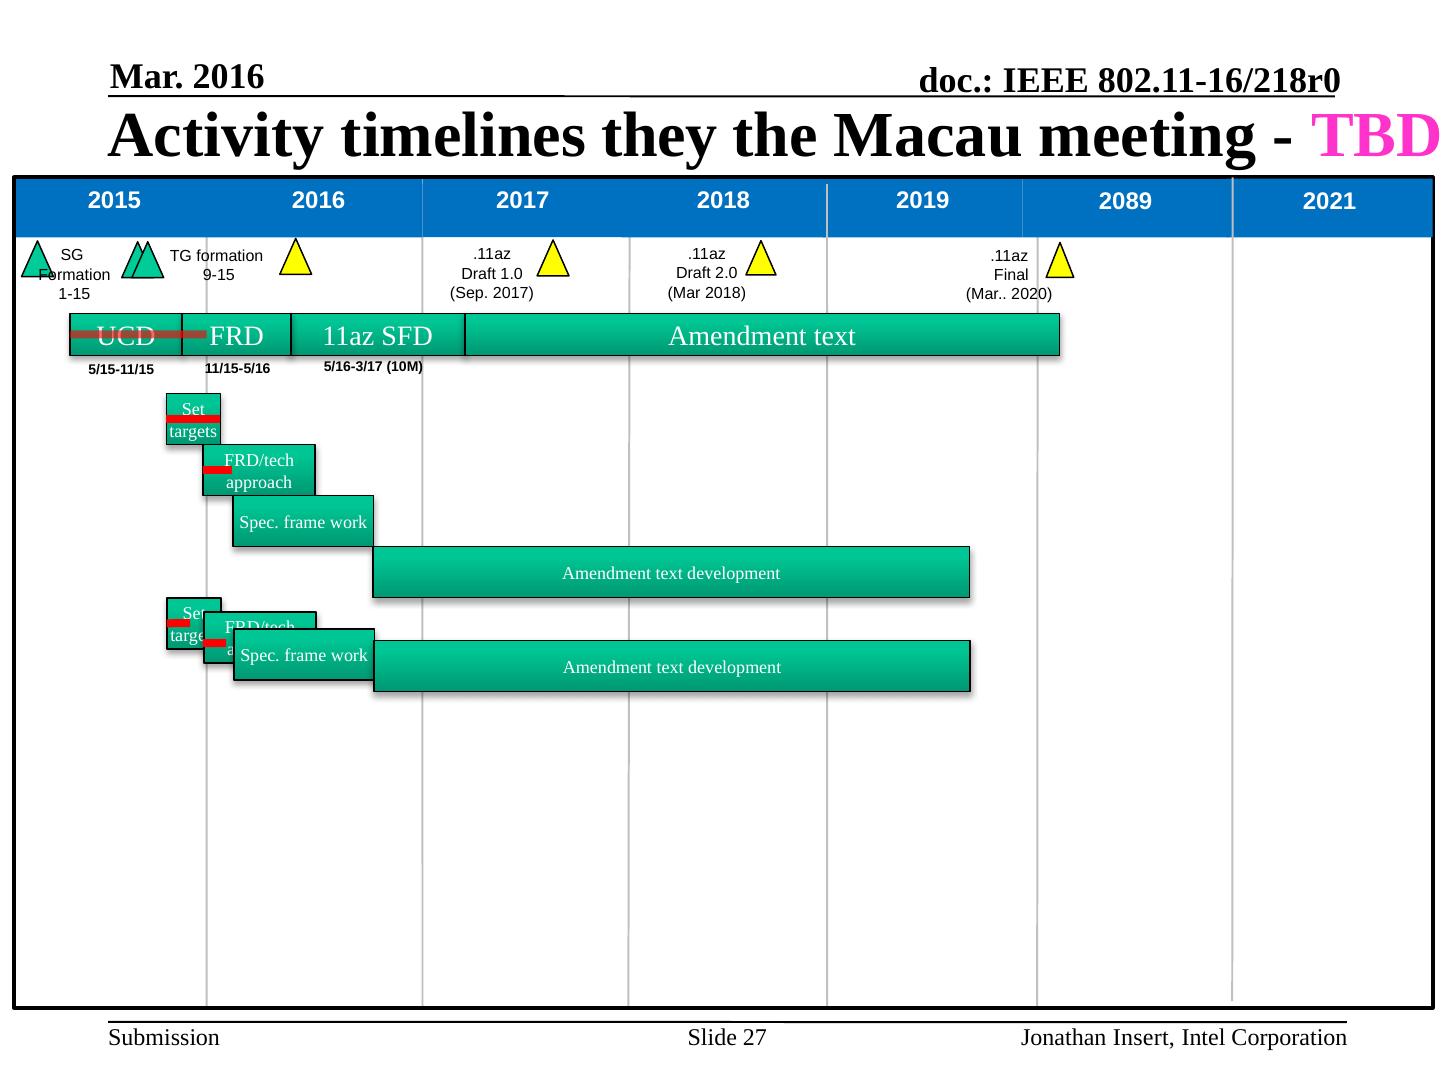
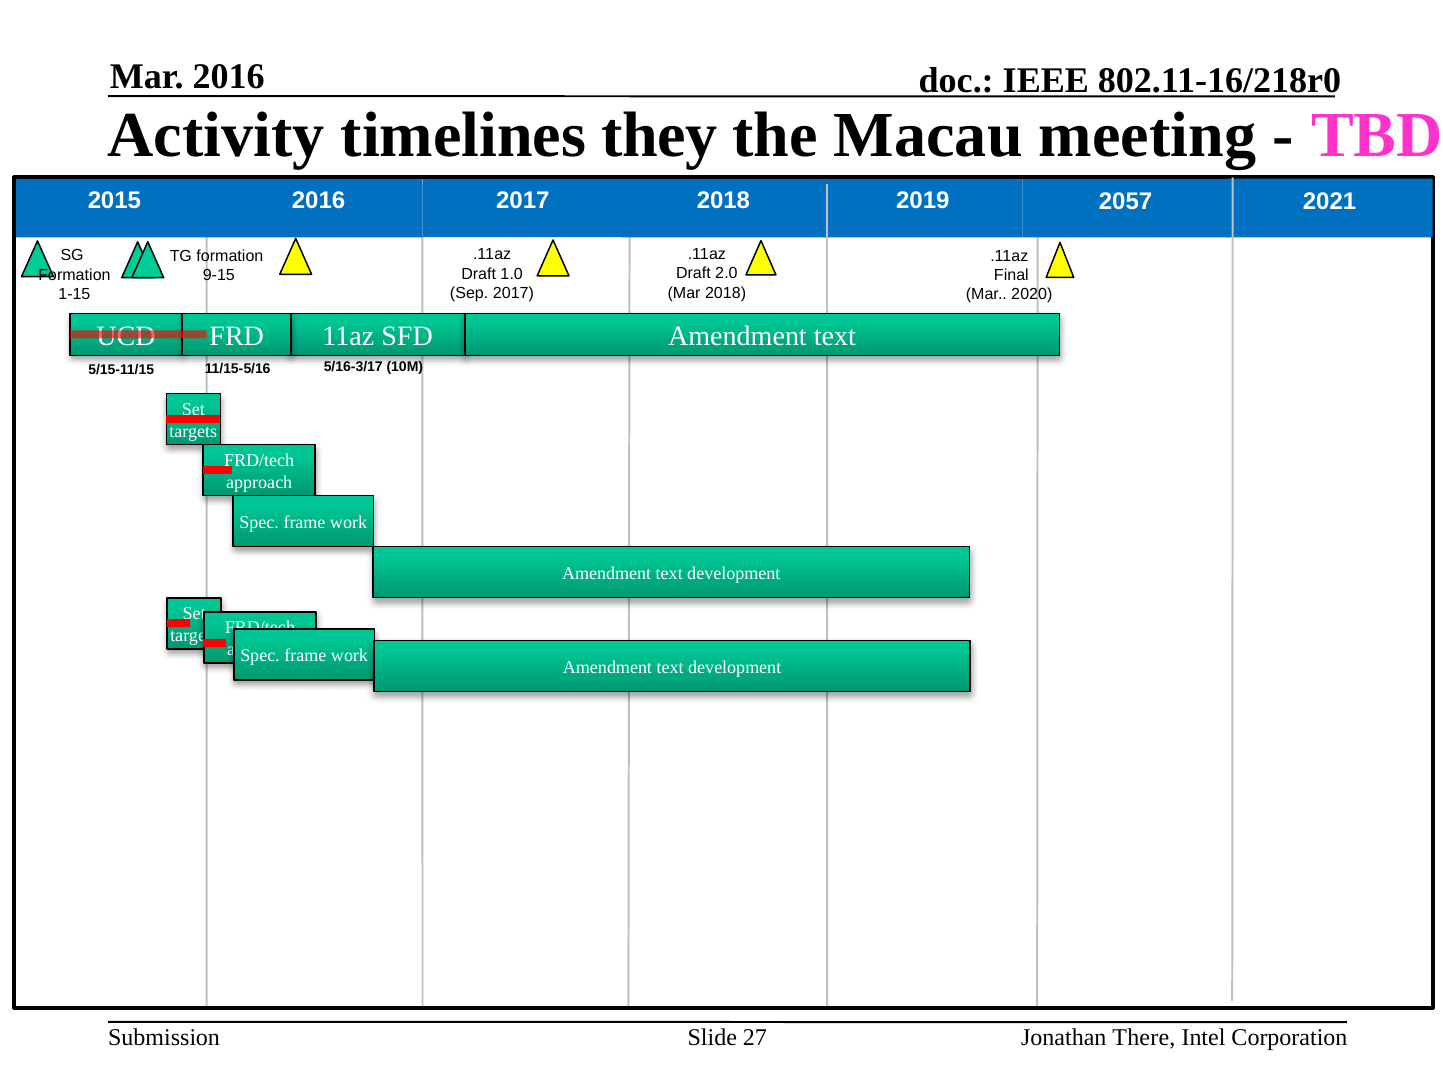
2089: 2089 -> 2057 (1126, 202)
Insert: Insert -> There (1144, 1038)
